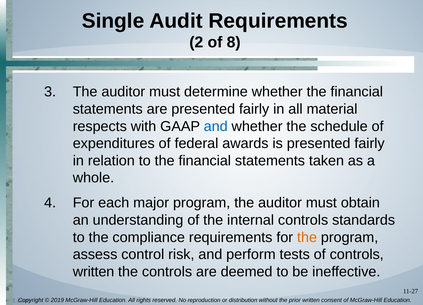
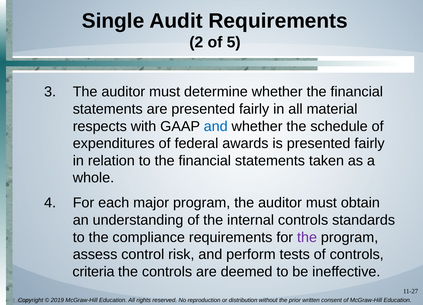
8: 8 -> 5 (234, 43)
the colour: orange -> purple (307, 238)
written: written -> criteria (94, 272)
